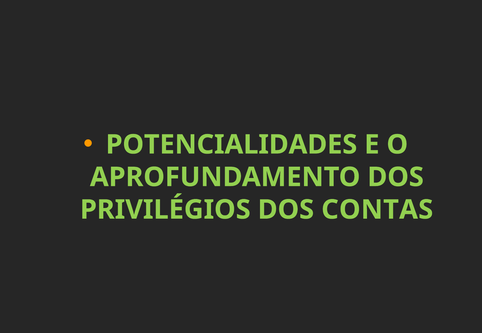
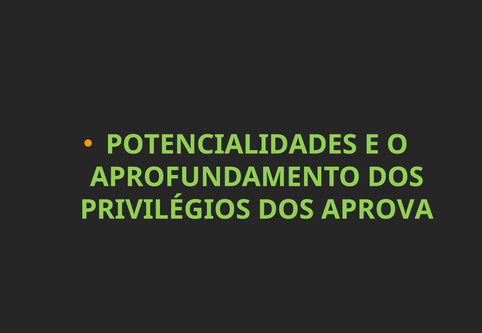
CONTAS: CONTAS -> APROVA (377, 210)
